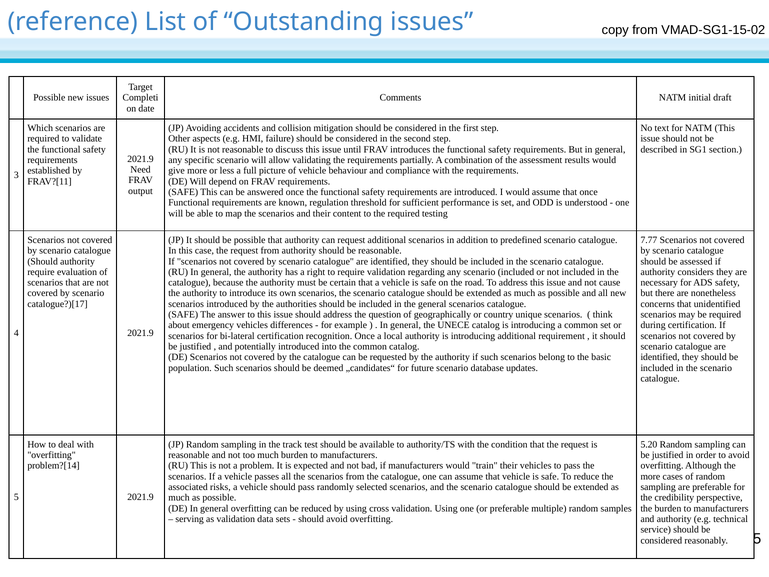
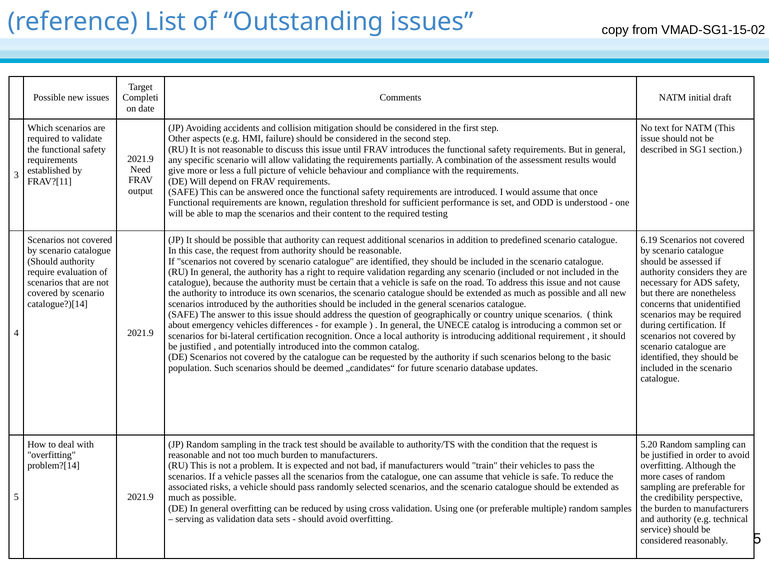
7.77: 7.77 -> 6.19 (649, 240)
catalogue?)[17: catalogue?)[17 -> catalogue?)[14 (58, 304)
